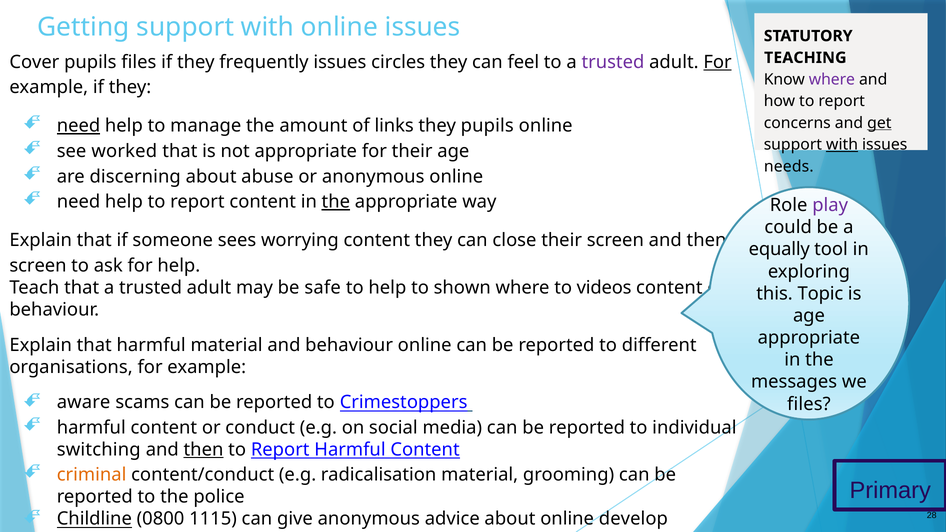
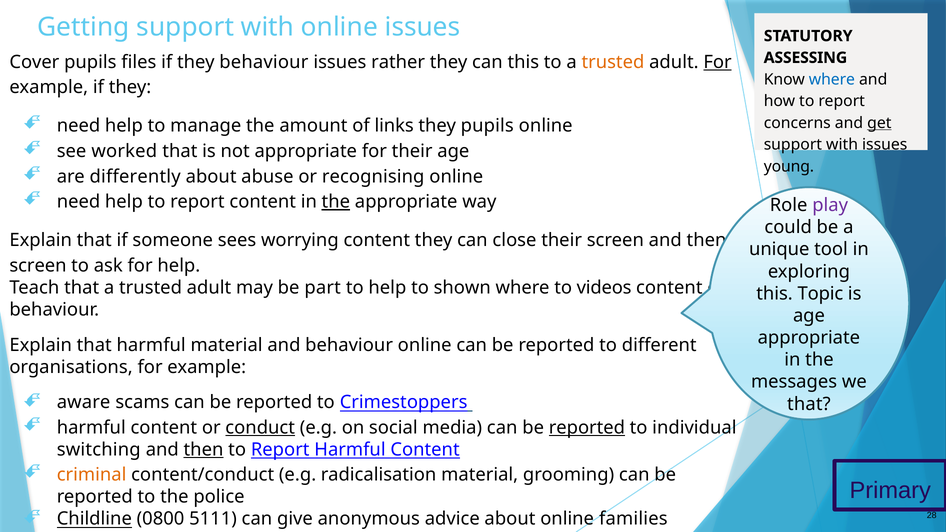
TEACHING: TEACHING -> ASSESSING (805, 58)
they frequently: frequently -> behaviour (264, 62)
circles: circles -> rather (398, 62)
can feel: feel -> this (523, 62)
trusted colour: purple -> orange (613, 62)
where colour: purple -> blue (832, 79)
need underline: present -> none (78, 126)
with underline: present -> none (842, 145)
needs: needs -> young (789, 166)
discerning: discerning -> differently (135, 177)
or anonymous: anonymous -> recognising (373, 177)
equally: equally -> unique (779, 249)
safe: safe -> part (323, 288)
files: files -> that (809, 404)
conduct underline: none -> present (260, 428)
reported underline: none -> present (587, 428)
1115: 1115 -> 5111 (213, 519)
develop: develop -> families (633, 519)
